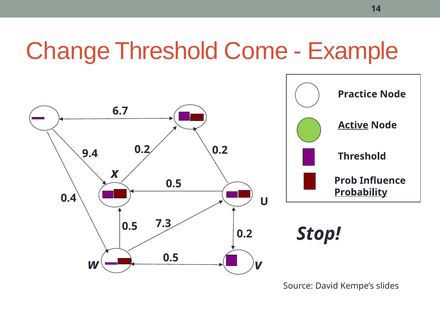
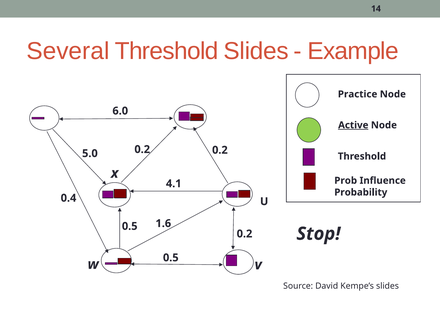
Change: Change -> Several (68, 51)
Threshold Come: Come -> Slides (256, 51)
6.7: 6.7 -> 6.0 (120, 111)
9.4: 9.4 -> 5.0 (90, 153)
0.5: 0.5 -> 4.1 (174, 184)
Probability underline: present -> none (361, 192)
7.3: 7.3 -> 1.6 (163, 223)
